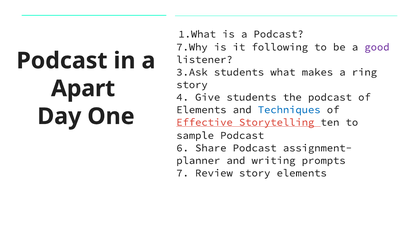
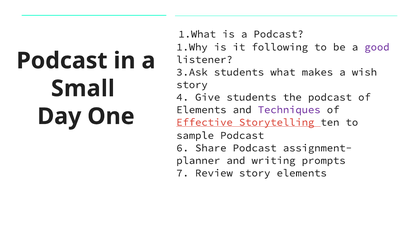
7.Why: 7.Why -> 1.Why (192, 47)
ring: ring -> wish (364, 72)
Apart: Apart -> Small (83, 89)
Techniques colour: blue -> purple (289, 110)
